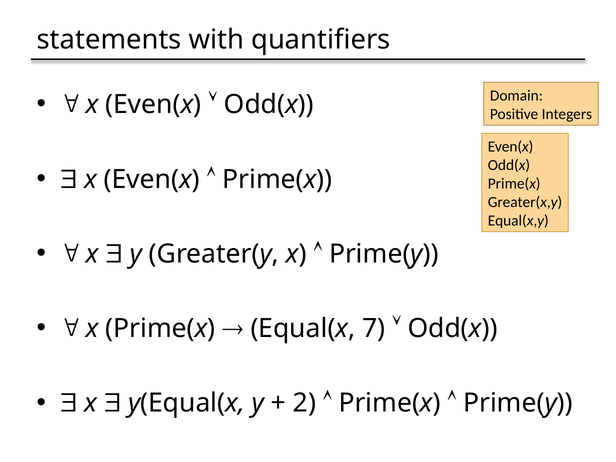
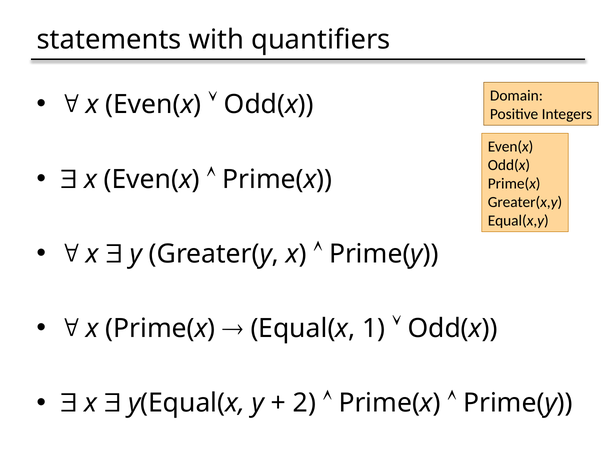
7: 7 -> 1 (374, 329)
